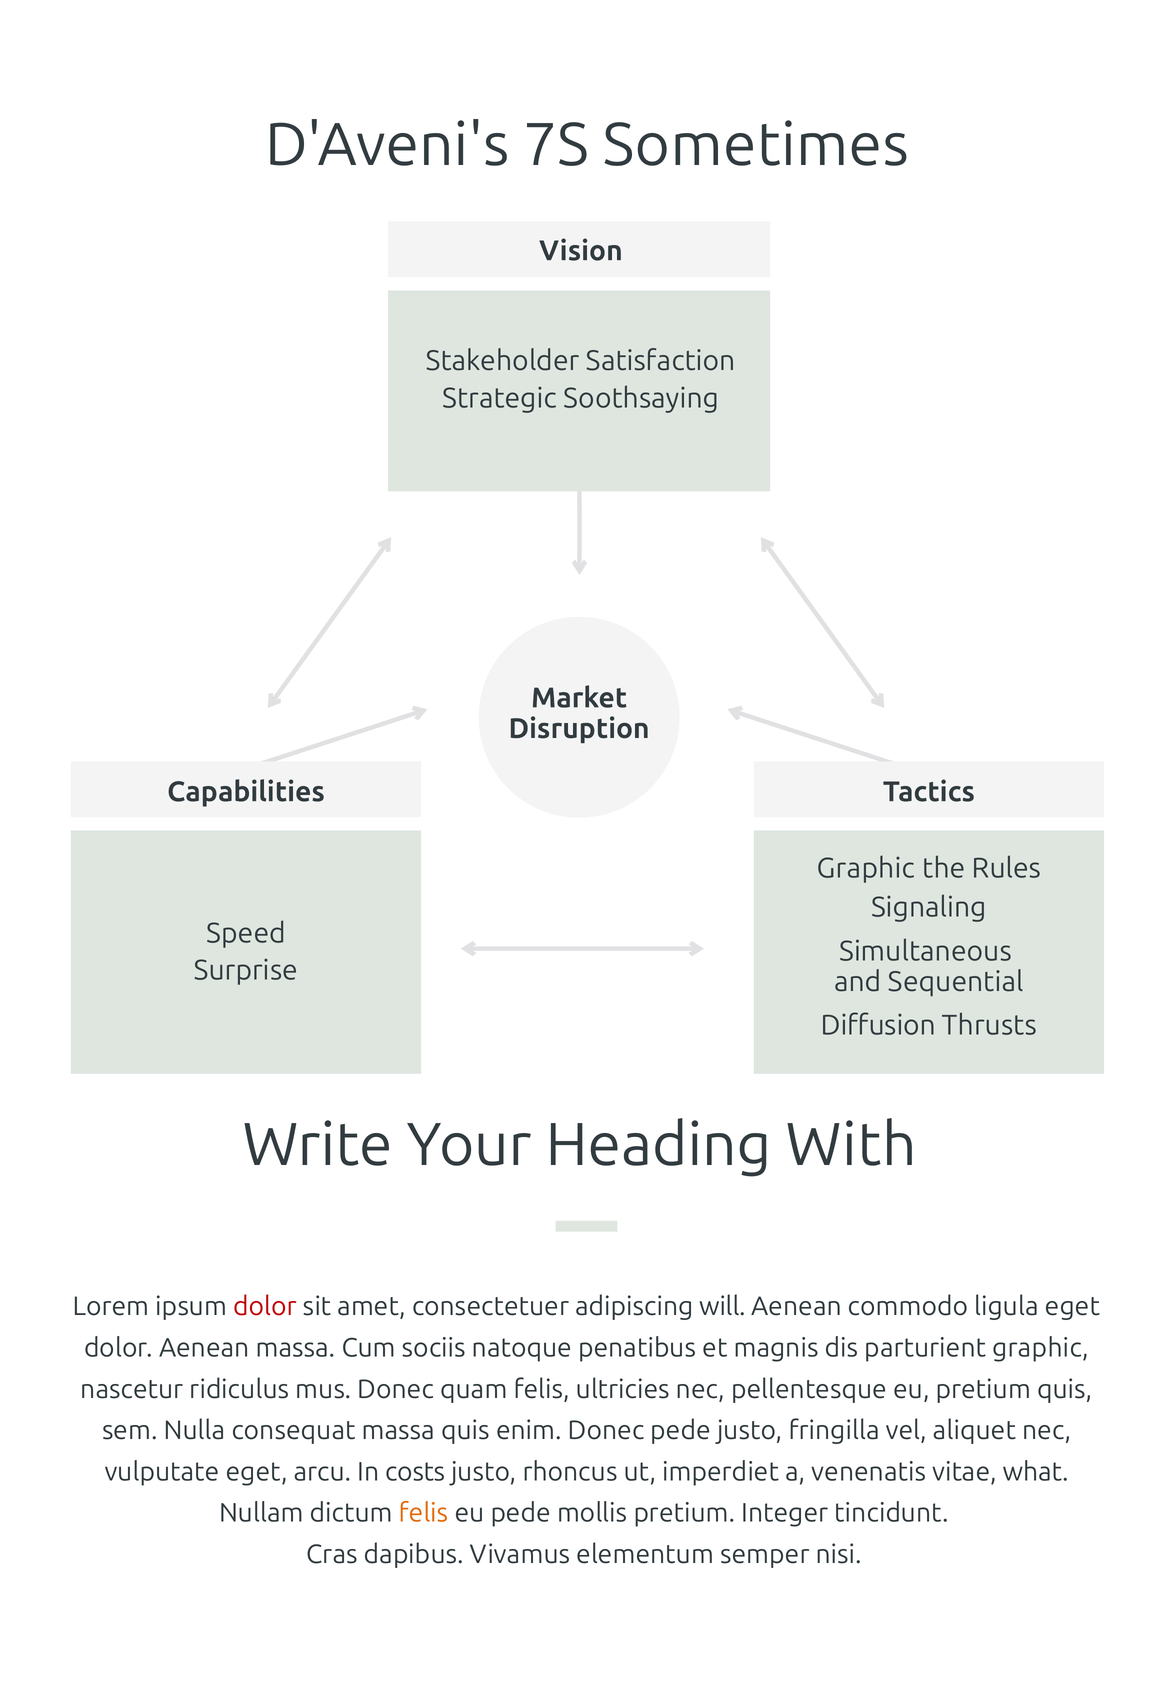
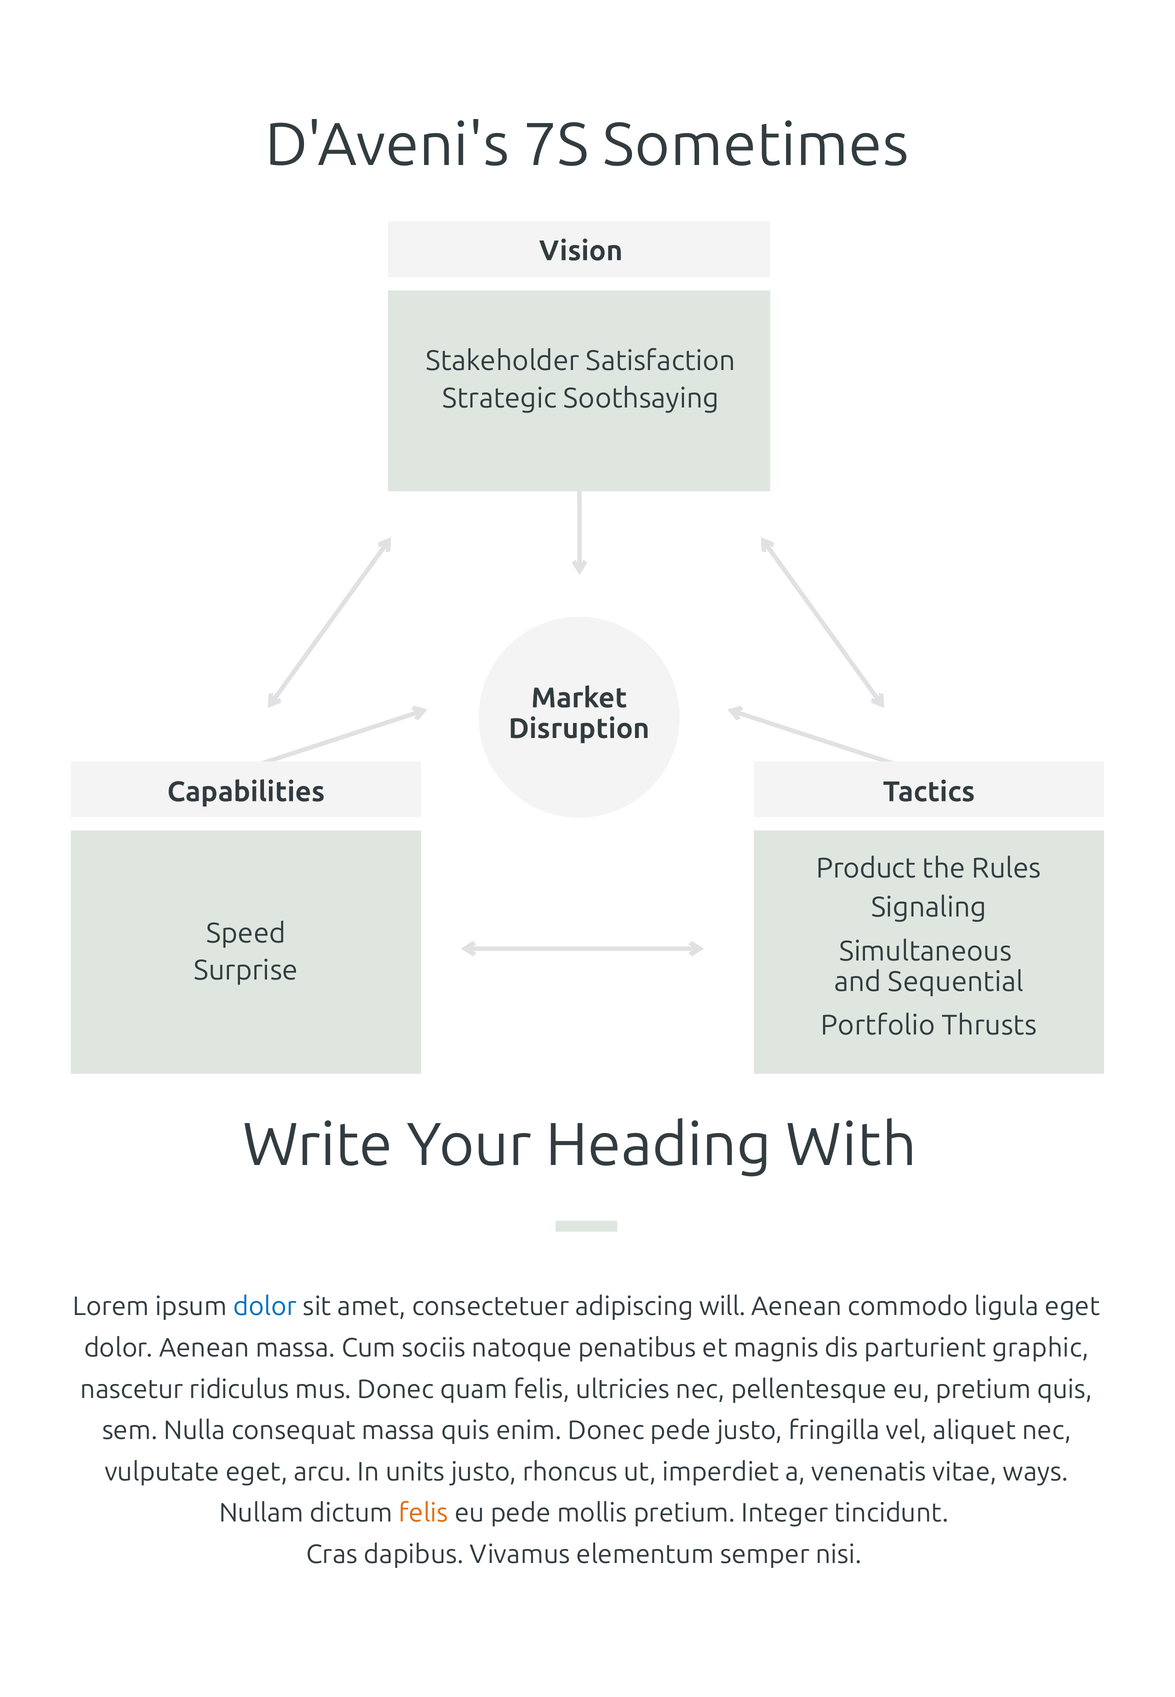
Graphic: Graphic -> Product (866, 869)
Diffusion: Diffusion -> Portfolio (878, 1026)
dolor colour: red -> blue (265, 1307)
costs: costs -> units (415, 1472)
what: what -> ways (1036, 1472)
